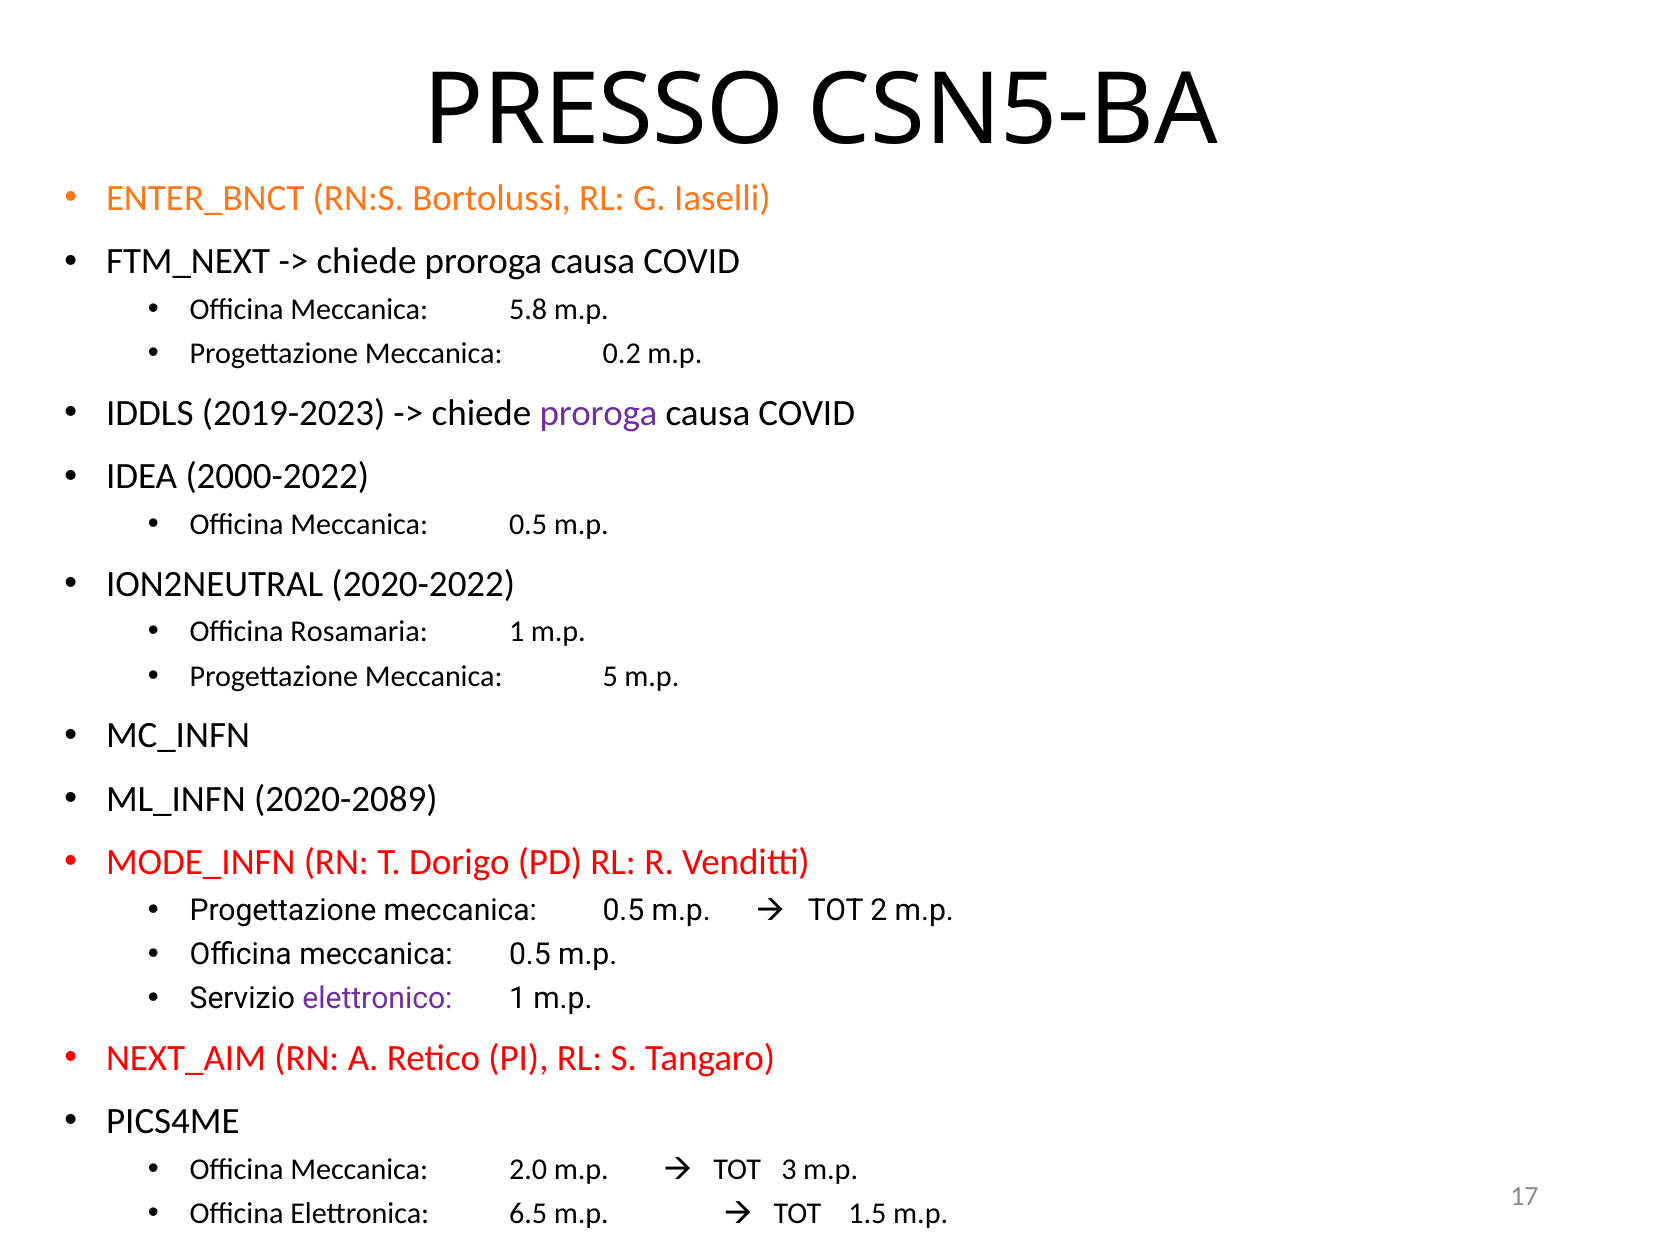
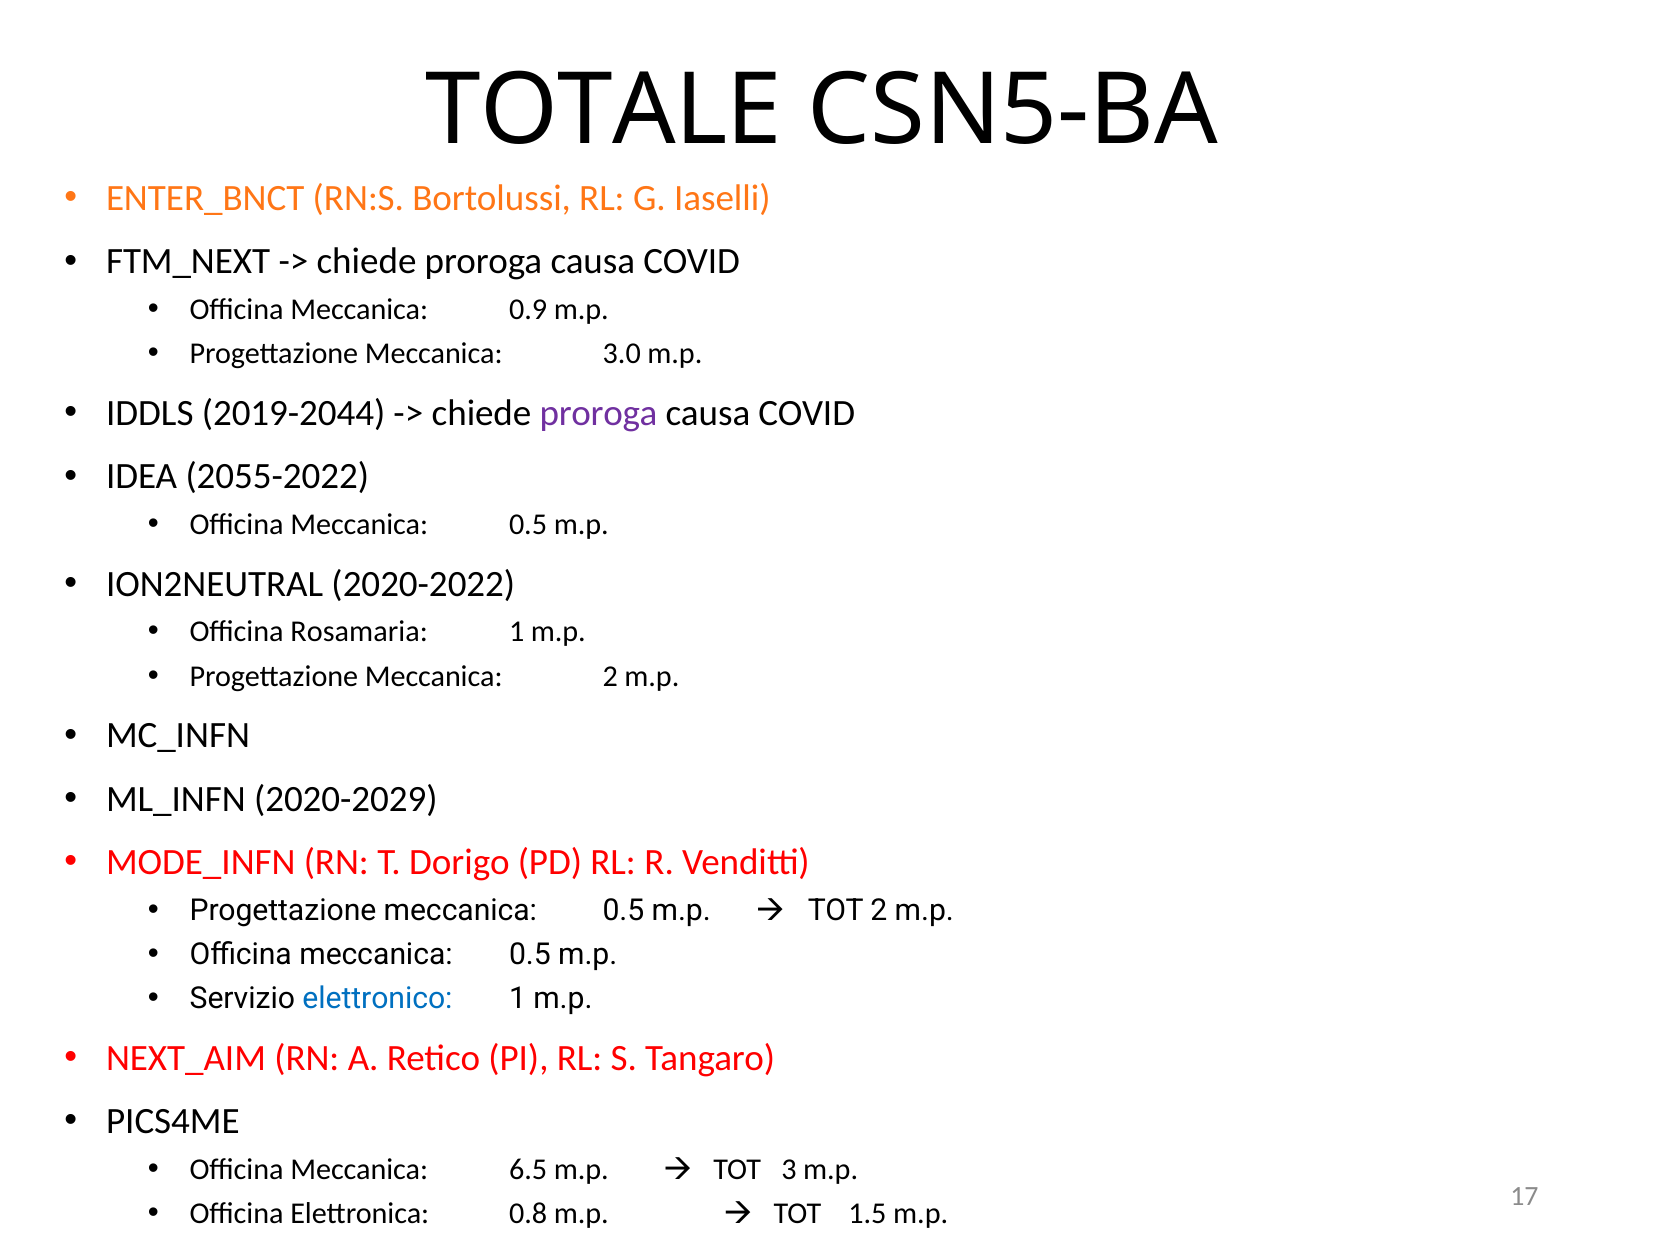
PRESSO: PRESSO -> TOTALE (604, 110)
5.8: 5.8 -> 0.9 (528, 309)
0.2: 0.2 -> 3.0 (622, 353)
2019-2023: 2019-2023 -> 2019-2044 (294, 413)
2000-2022: 2000-2022 -> 2055-2022 (277, 476)
Meccanica 5: 5 -> 2 (610, 676)
2020-2089: 2020-2089 -> 2020-2029 (346, 799)
elettronico colour: purple -> blue (377, 998)
2.0: 2.0 -> 6.5 (528, 1169)
6.5: 6.5 -> 0.8 (528, 1213)
